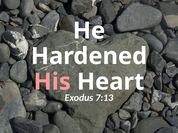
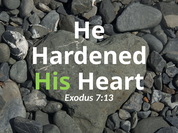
His colour: pink -> light green (52, 82)
